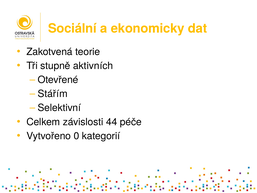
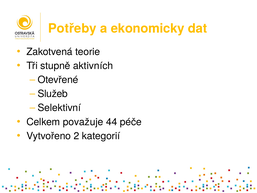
Sociální: Sociální -> Potřeby (72, 28)
Stářím: Stářím -> Služeb (53, 94)
závislosti: závislosti -> považuje (83, 122)
0: 0 -> 2 (76, 136)
